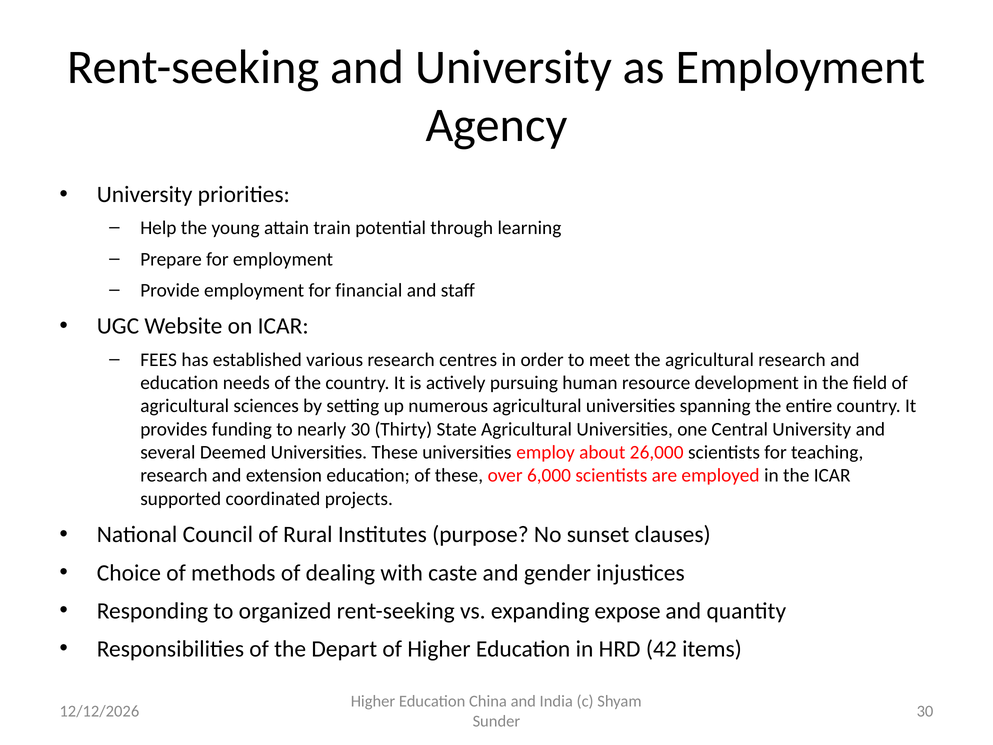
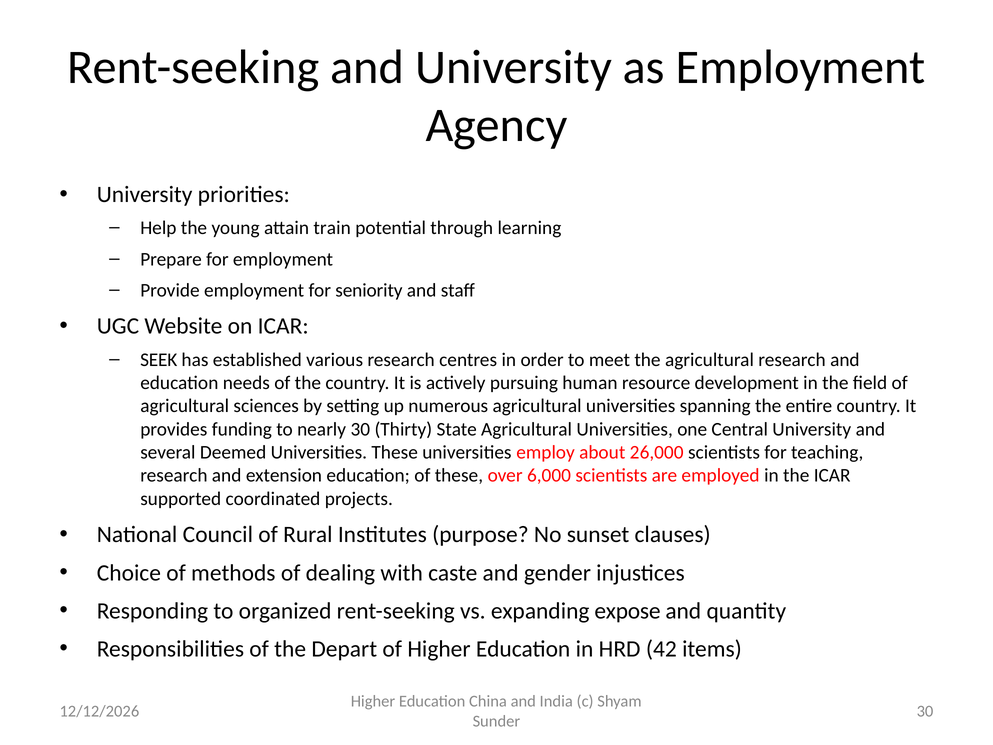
financial: financial -> seniority (369, 290)
FEES: FEES -> SEEK (159, 360)
